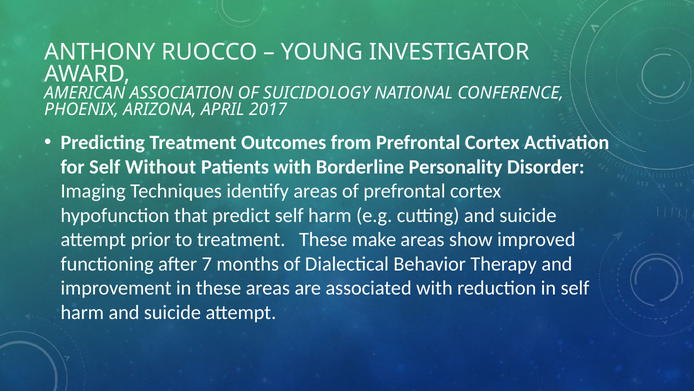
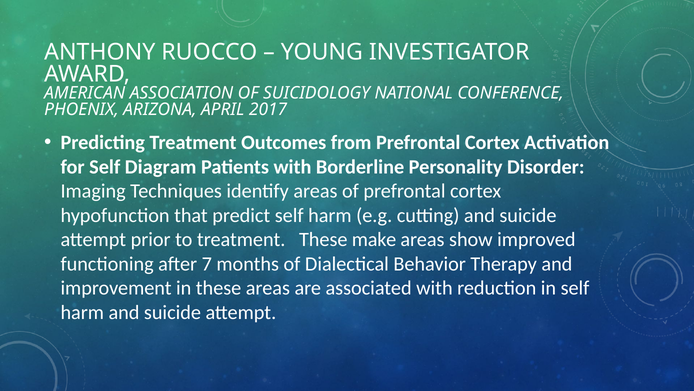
Without: Without -> Diagram (161, 167)
